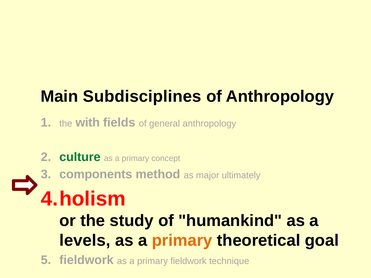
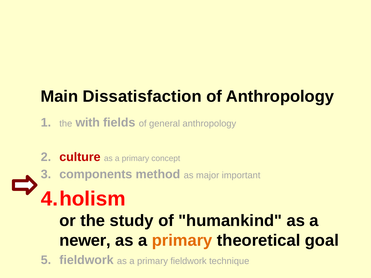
Subdisciplines: Subdisciplines -> Dissatisfaction (142, 96)
culture colour: green -> red (80, 157)
ultimately: ultimately -> important (241, 176)
levels: levels -> newer (85, 241)
